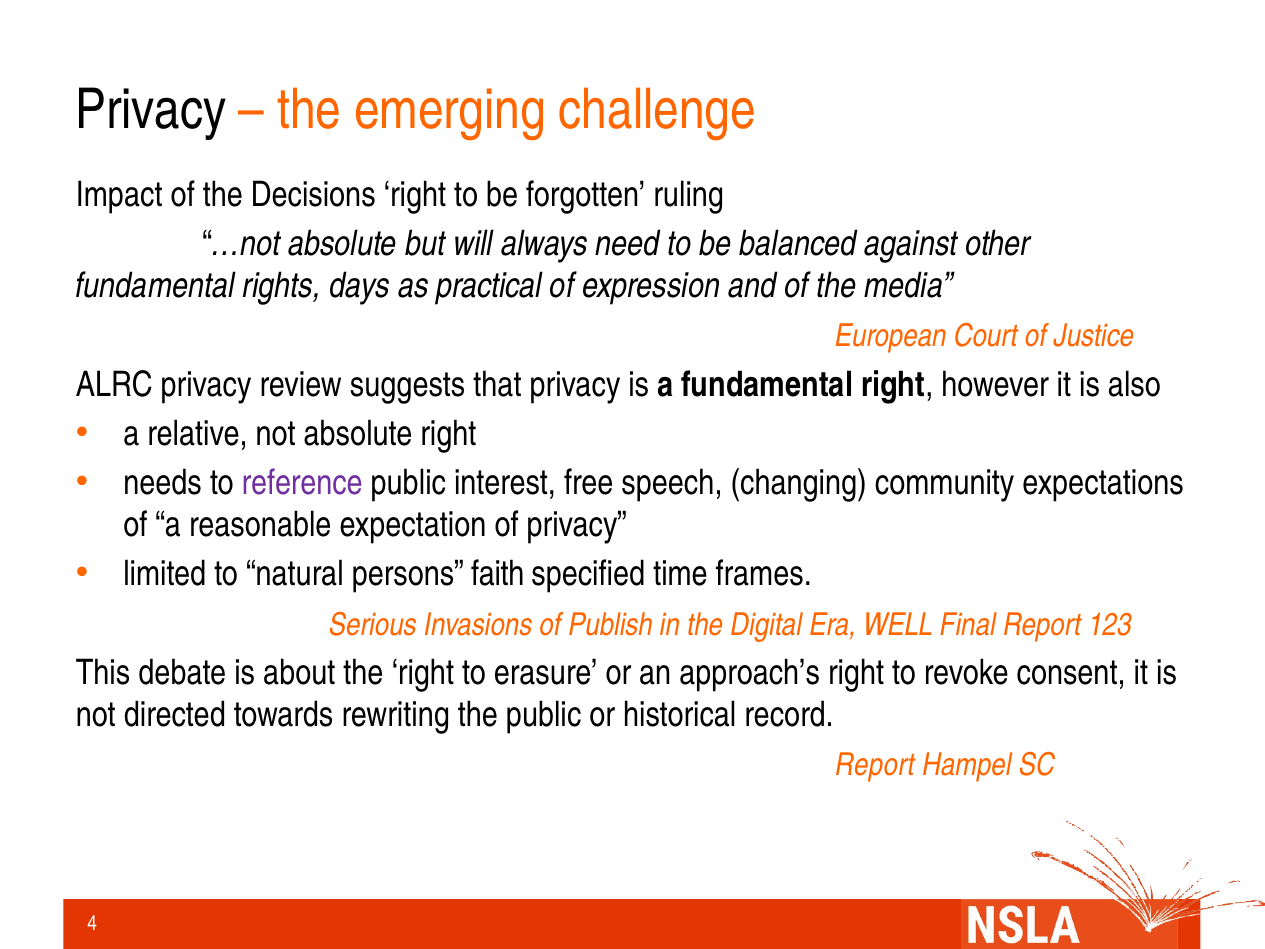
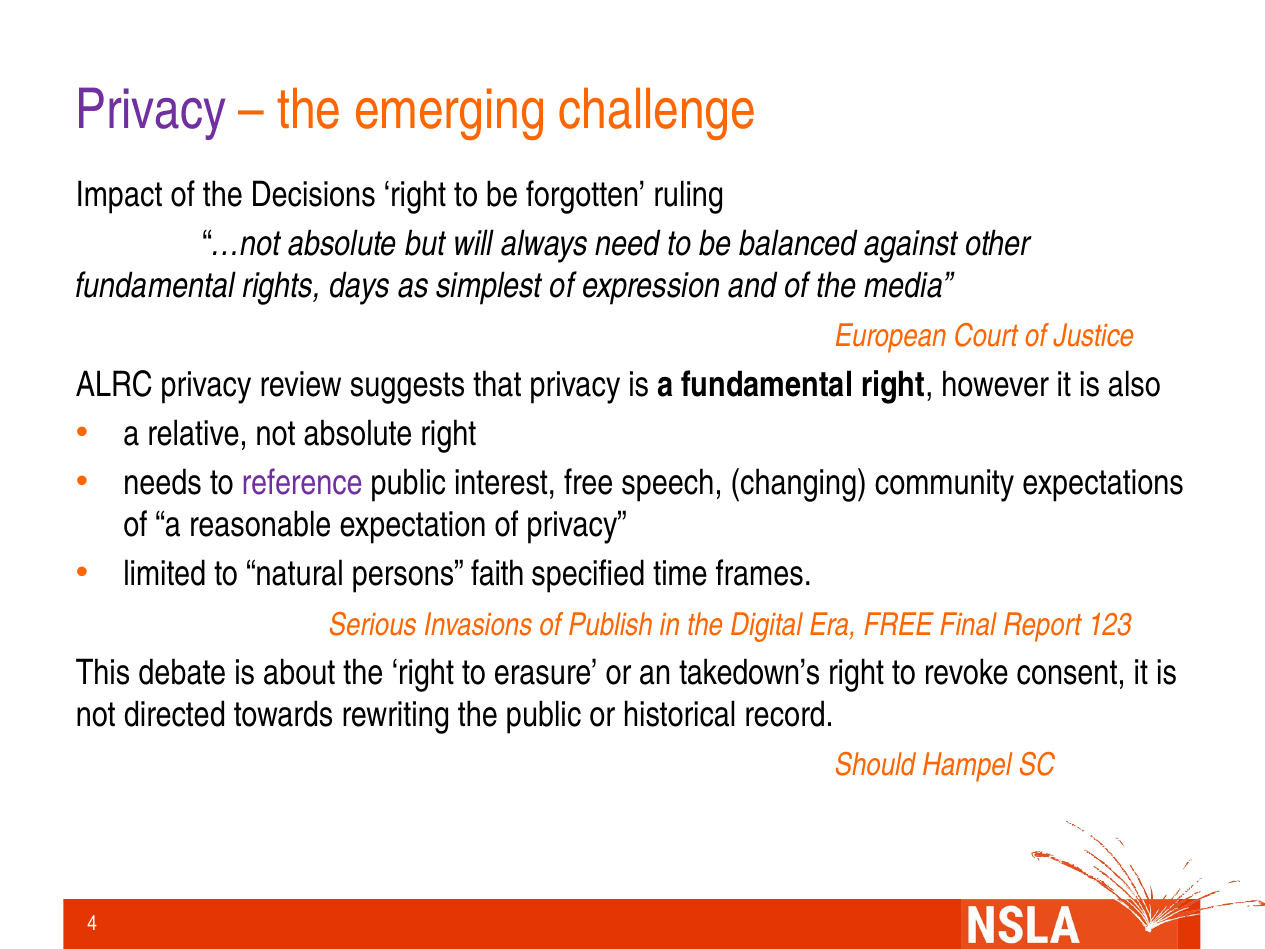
Privacy colour: black -> purple (151, 110)
practical: practical -> simplest (489, 286)
Era WELL: WELL -> FREE (898, 625)
approach’s: approach’s -> takedown’s (750, 673)
Report: Report -> Should (875, 765)
